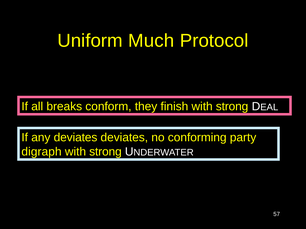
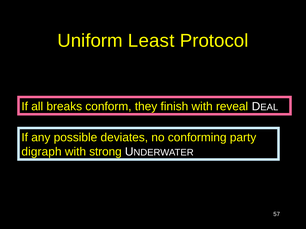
Much: Much -> Least (151, 41)
finish with strong: strong -> reveal (232, 107)
any deviates: deviates -> possible (75, 138)
